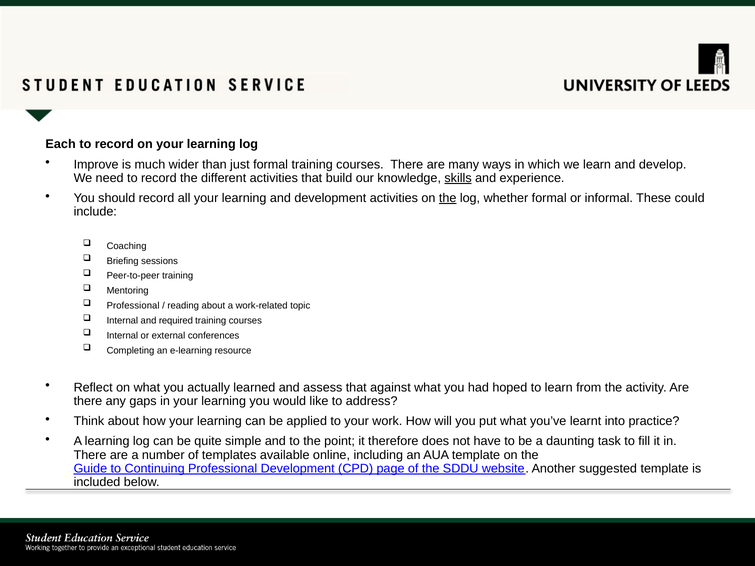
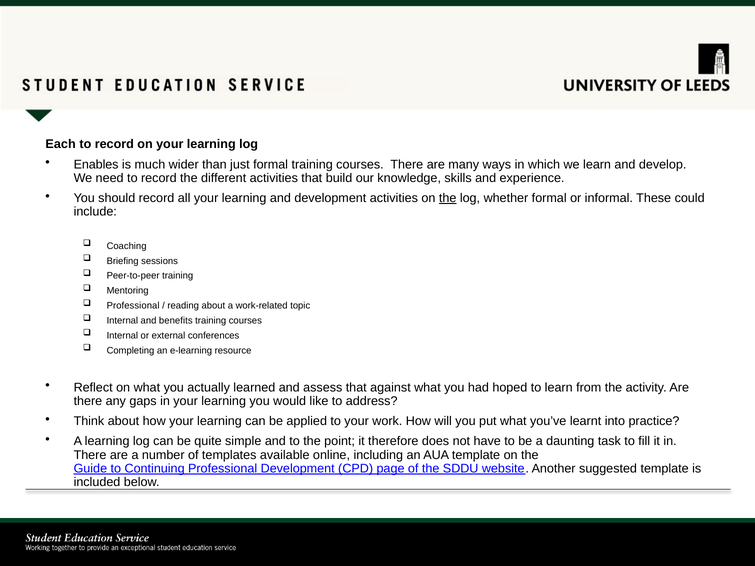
Improve: Improve -> Enables (96, 165)
skills underline: present -> none (458, 178)
required: required -> benefits (176, 321)
